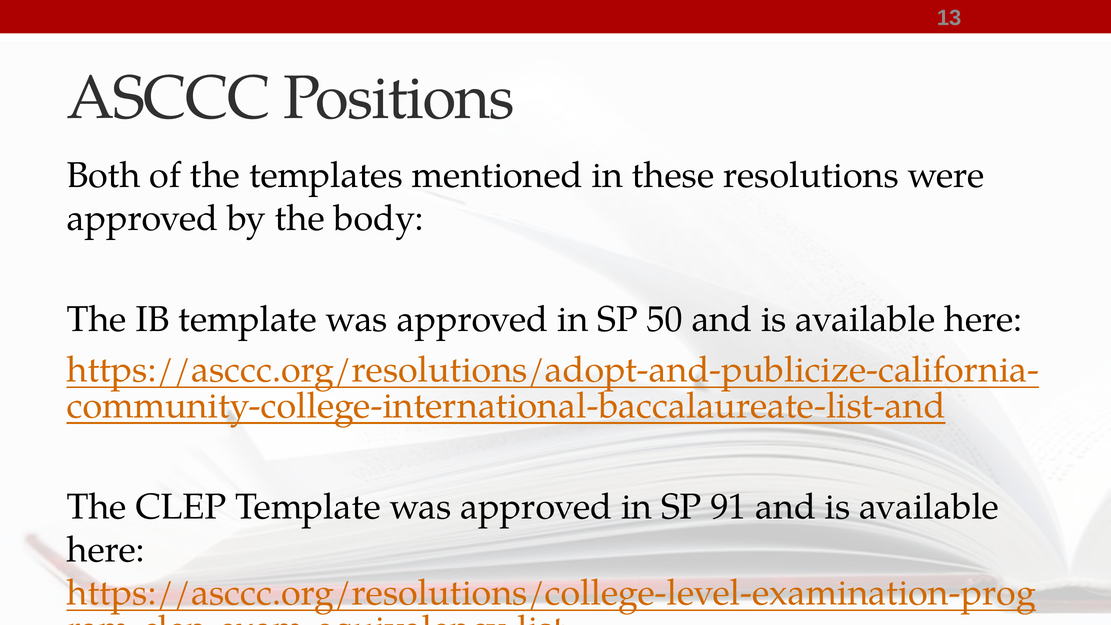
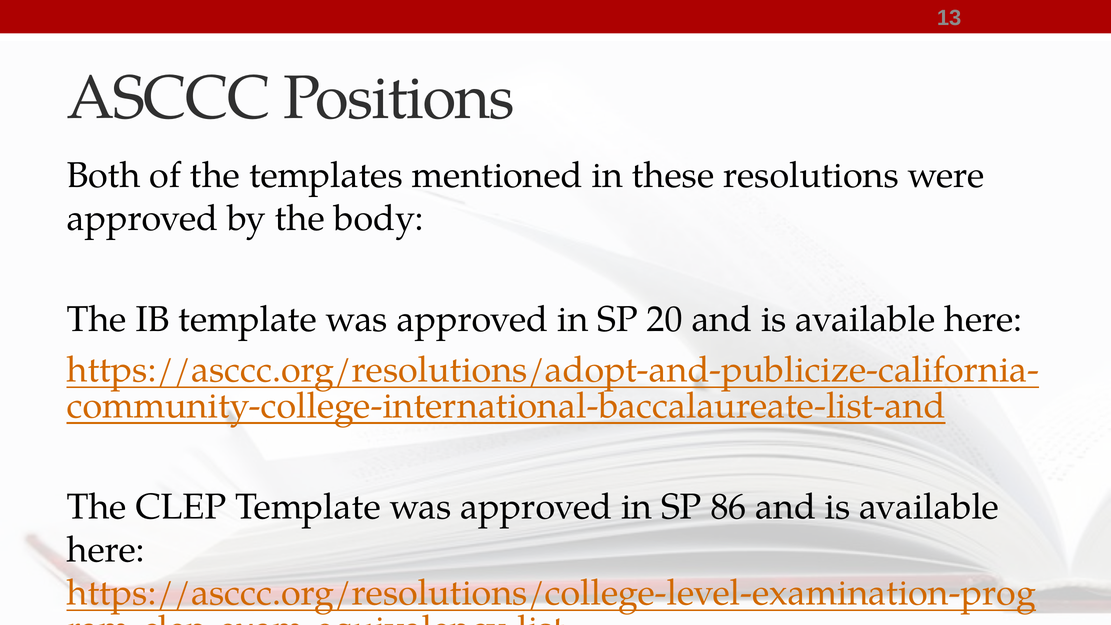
50: 50 -> 20 (665, 319)
91: 91 -> 86 (728, 507)
